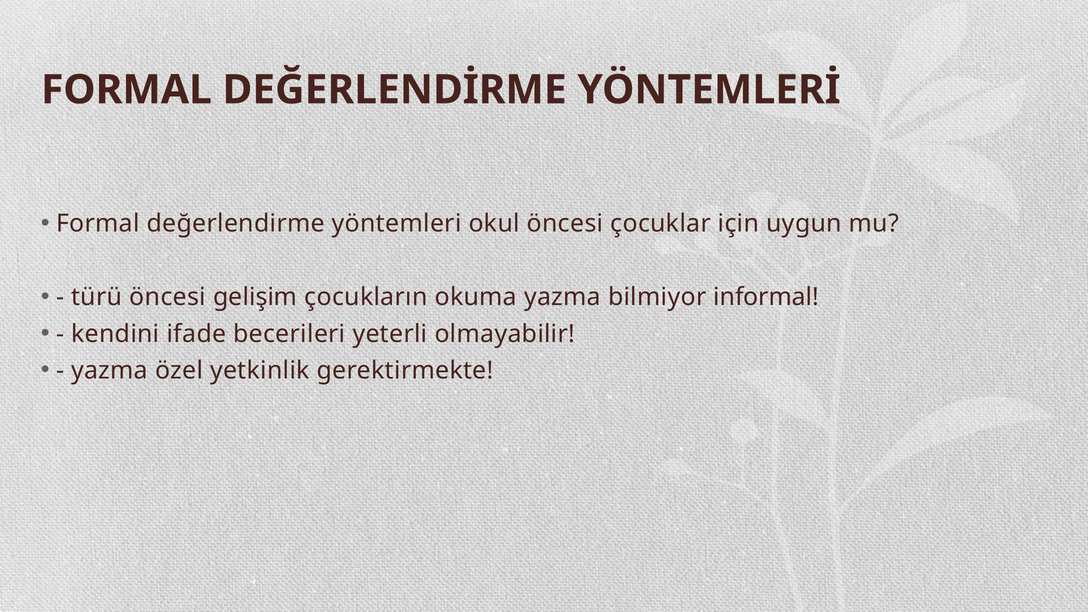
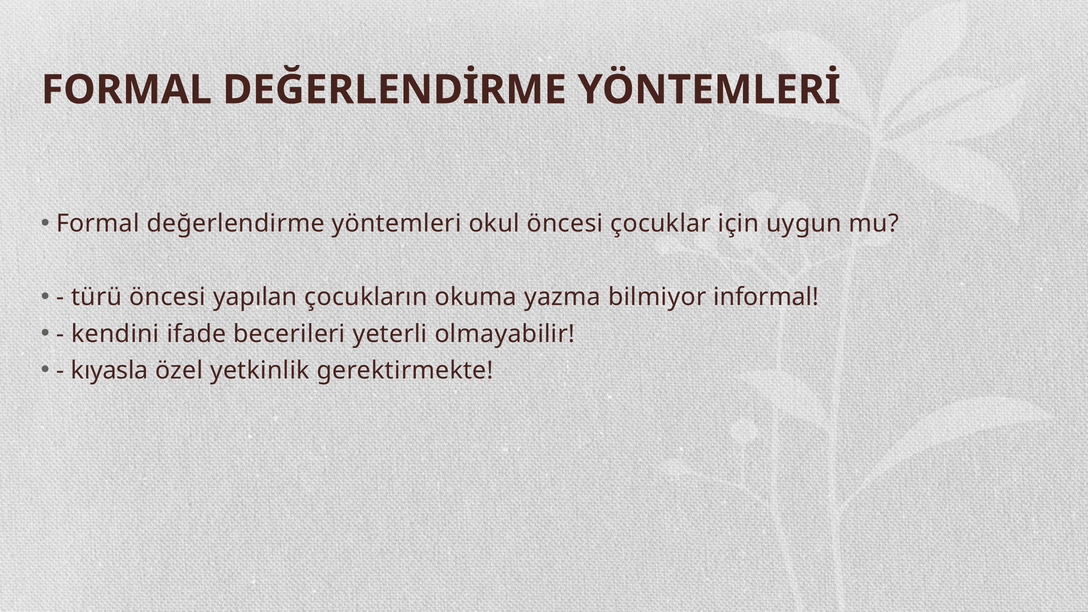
gelişim: gelişim -> yapılan (255, 297)
yazma: yazma -> kıyasla (110, 371)
